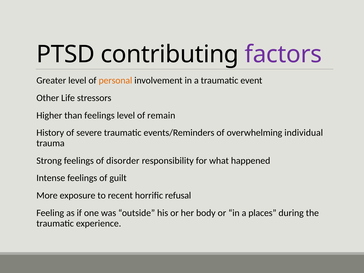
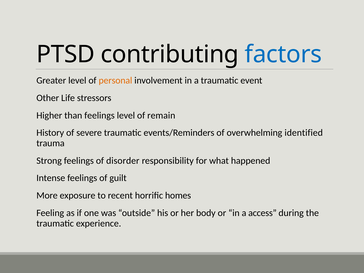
factors colour: purple -> blue (283, 54)
individual: individual -> identified (304, 133)
refusal: refusal -> homes (178, 196)
places: places -> access (262, 213)
